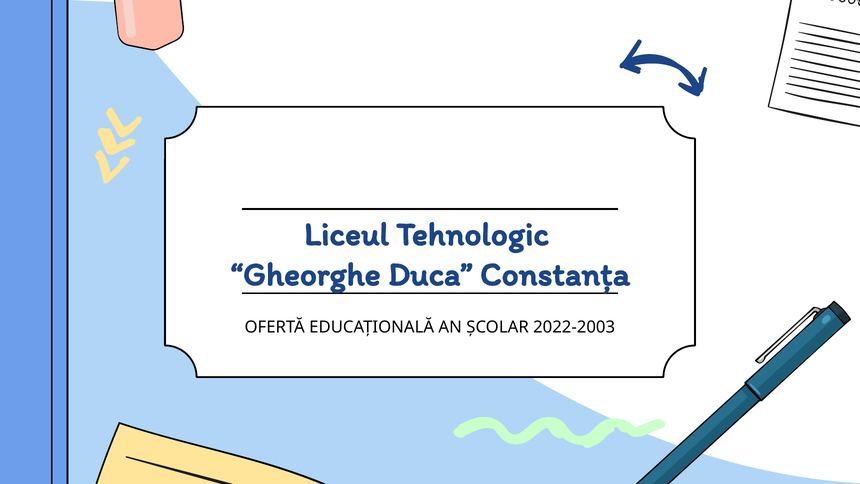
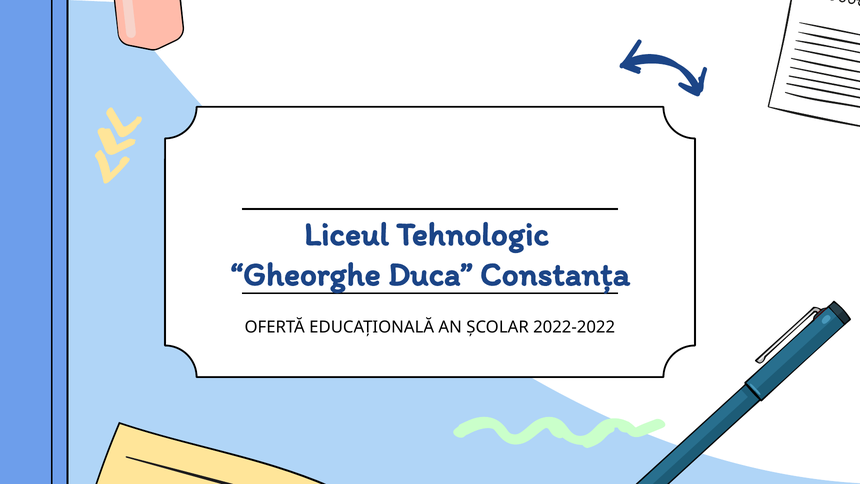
2022-2003: 2022-2003 -> 2022-2022 (574, 327)
